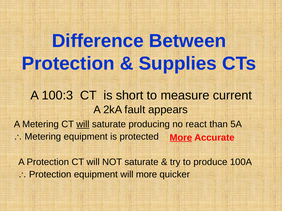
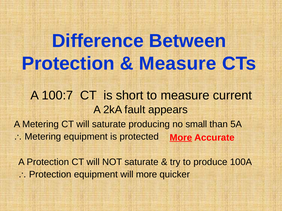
Supplies: Supplies -> Measure (178, 64)
100:3: 100:3 -> 100:7 (57, 96)
will underline: present -> none (83, 125)
react: react -> small (196, 125)
